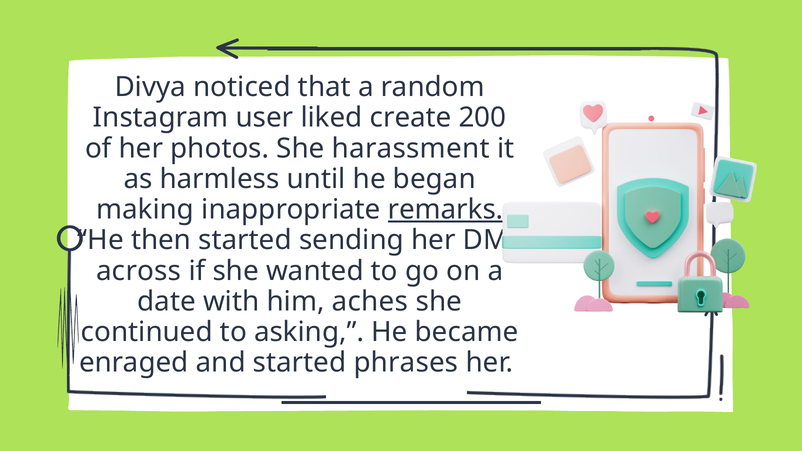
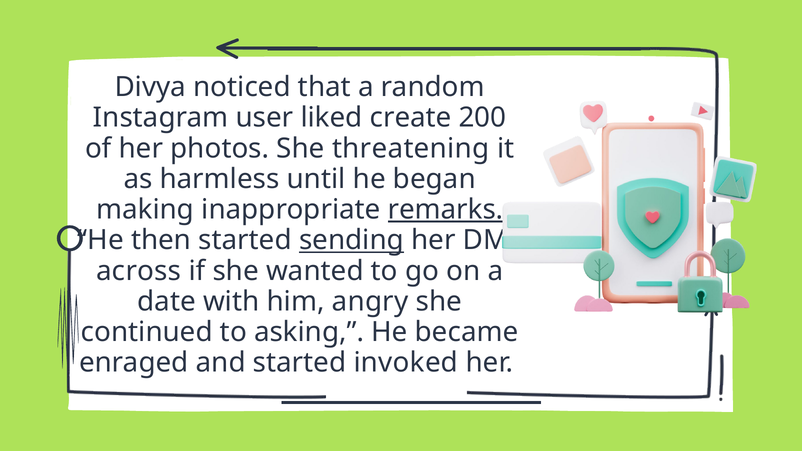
harassment: harassment -> threatening (411, 148)
sending underline: none -> present (352, 240)
aches: aches -> angry (370, 302)
phrases: phrases -> invoked (406, 363)
